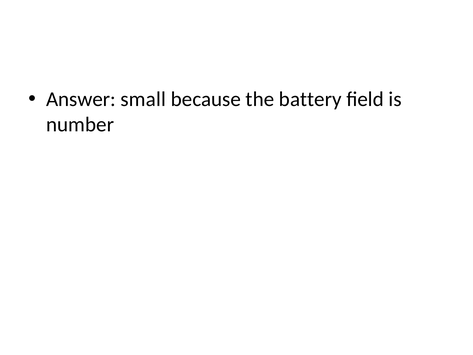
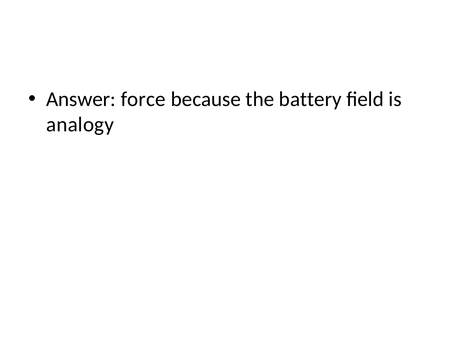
small: small -> force (143, 99)
number: number -> analogy (80, 124)
